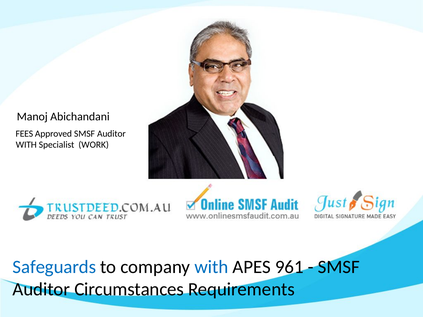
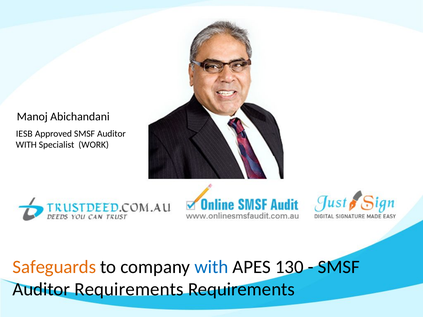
FEES: FEES -> IESB (24, 134)
Safeguards colour: blue -> orange (54, 267)
961: 961 -> 130 (289, 267)
Auditor Circumstances: Circumstances -> Requirements (129, 290)
